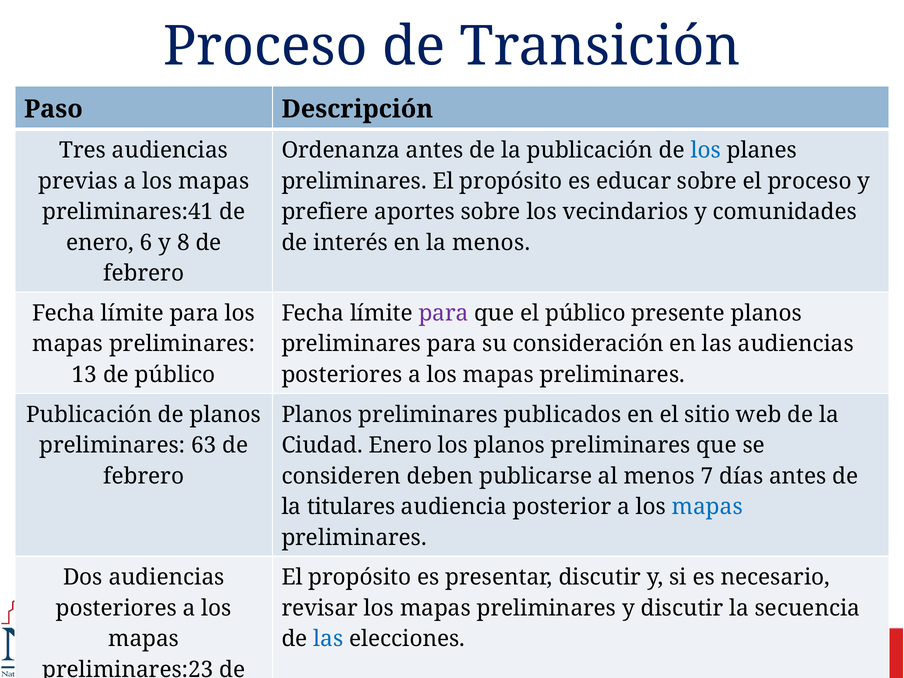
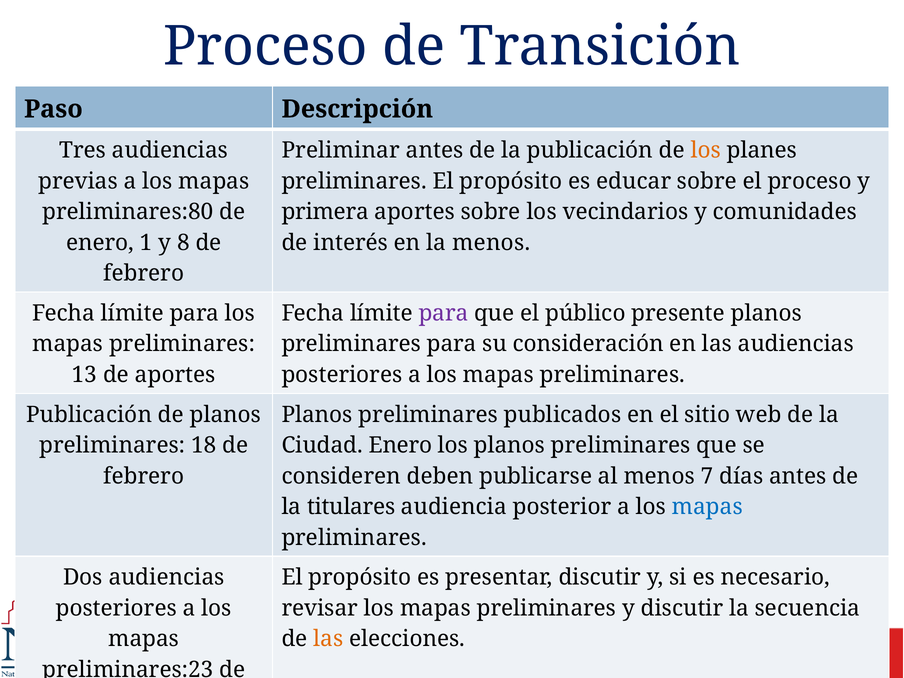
Ordenanza: Ordenanza -> Preliminar (341, 150)
los colour: blue -> orange (706, 150)
preliminares:41: preliminares:41 -> preliminares:80 (128, 212)
prefiere: prefiere -> primera (325, 212)
6: 6 -> 1 (146, 243)
de público: público -> aportes (175, 375)
63: 63 -> 18 (204, 445)
las colour: blue -> orange (328, 639)
